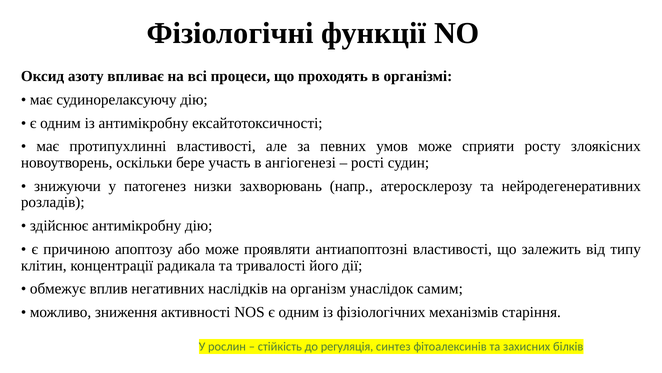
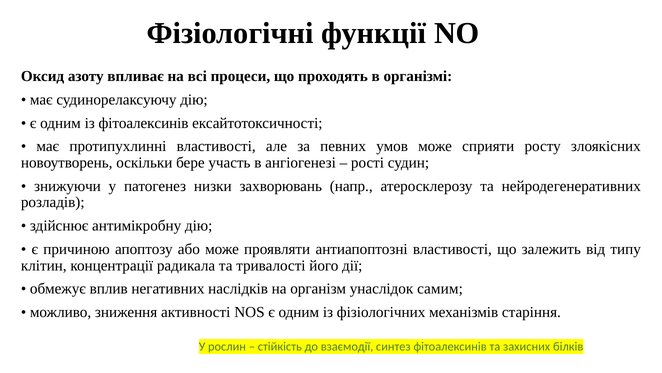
із антимікробну: антимікробну -> фітоалексинів (144, 123)
регуляція: регуляція -> взаємодії (347, 346)
